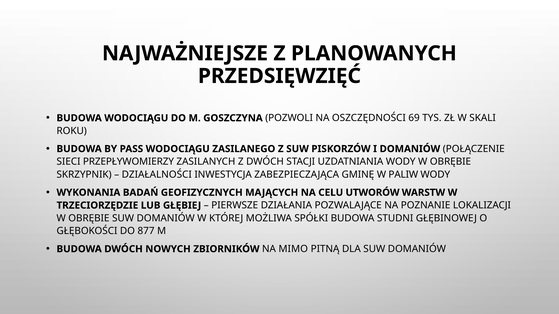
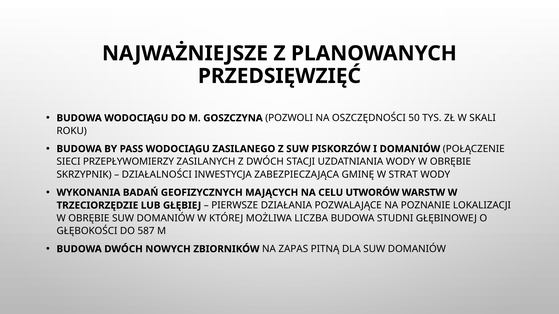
69: 69 -> 50 (414, 118)
PALIW: PALIW -> STRAT (403, 175)
SPÓŁKI: SPÓŁKI -> LICZBA (311, 218)
877: 877 -> 587 (146, 231)
MIMO: MIMO -> ZAPAS (293, 249)
